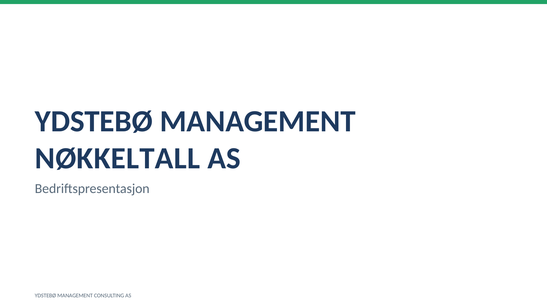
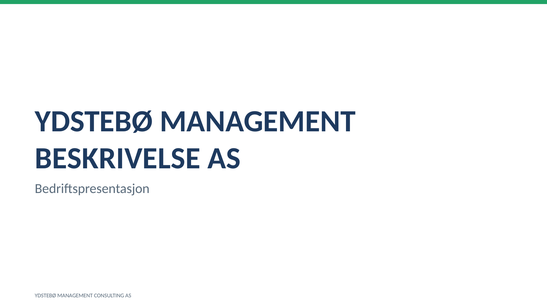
NØKKELTALL: NØKKELTALL -> BESKRIVELSE (118, 158)
